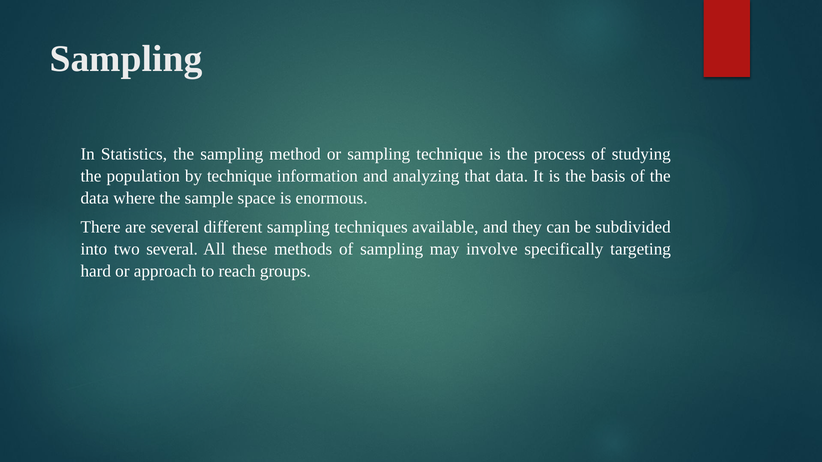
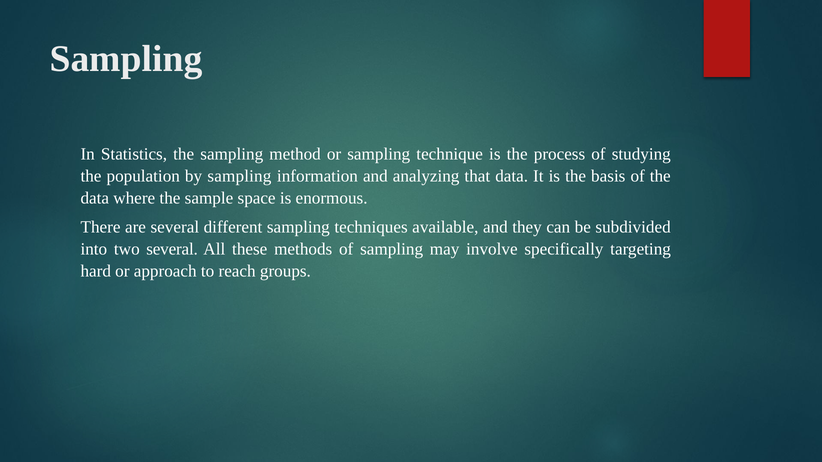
by technique: technique -> sampling (239, 176)
